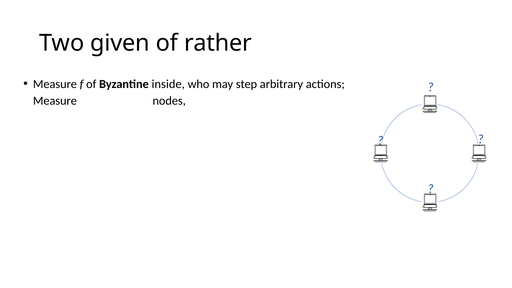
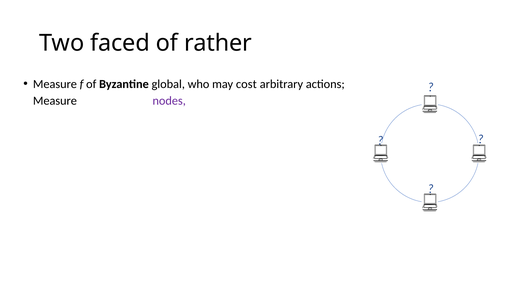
given: given -> faced (120, 43)
inside: inside -> global (168, 84)
step: step -> cost (246, 84)
nodes colour: black -> purple (169, 101)
